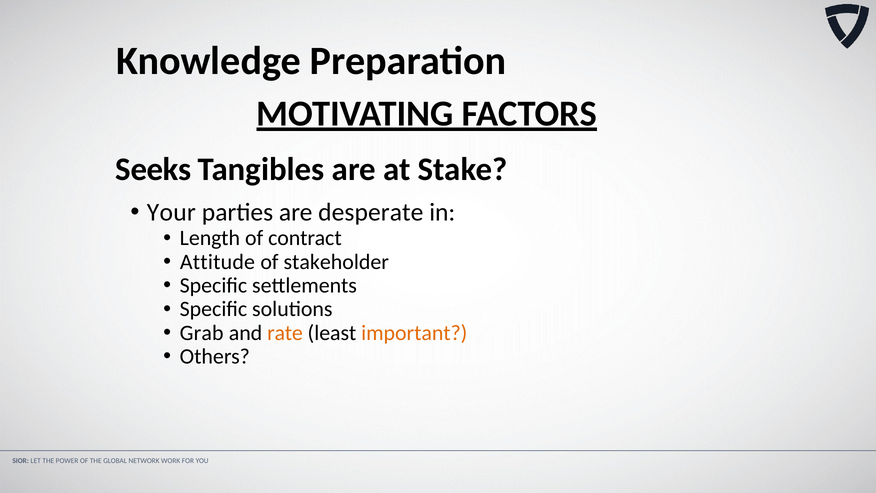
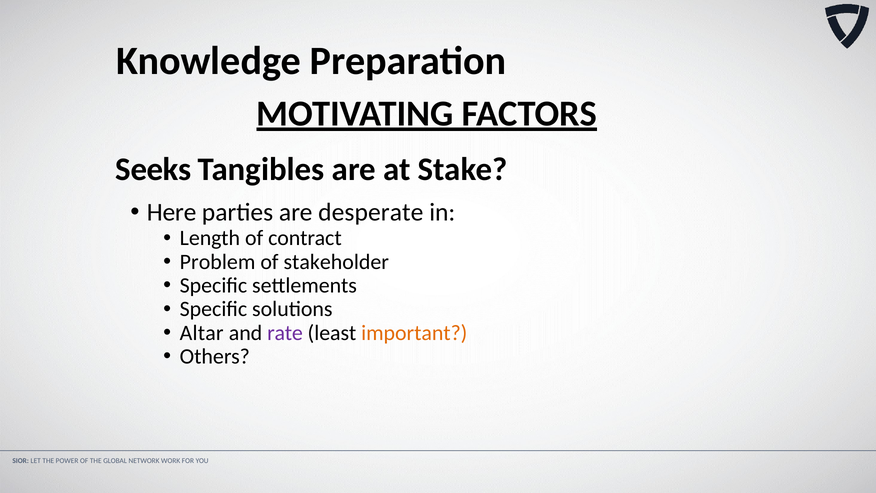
Your: Your -> Here (172, 212)
Attitude: Attitude -> Problem (218, 262)
Grab: Grab -> Altar (202, 333)
rate colour: orange -> purple (285, 333)
